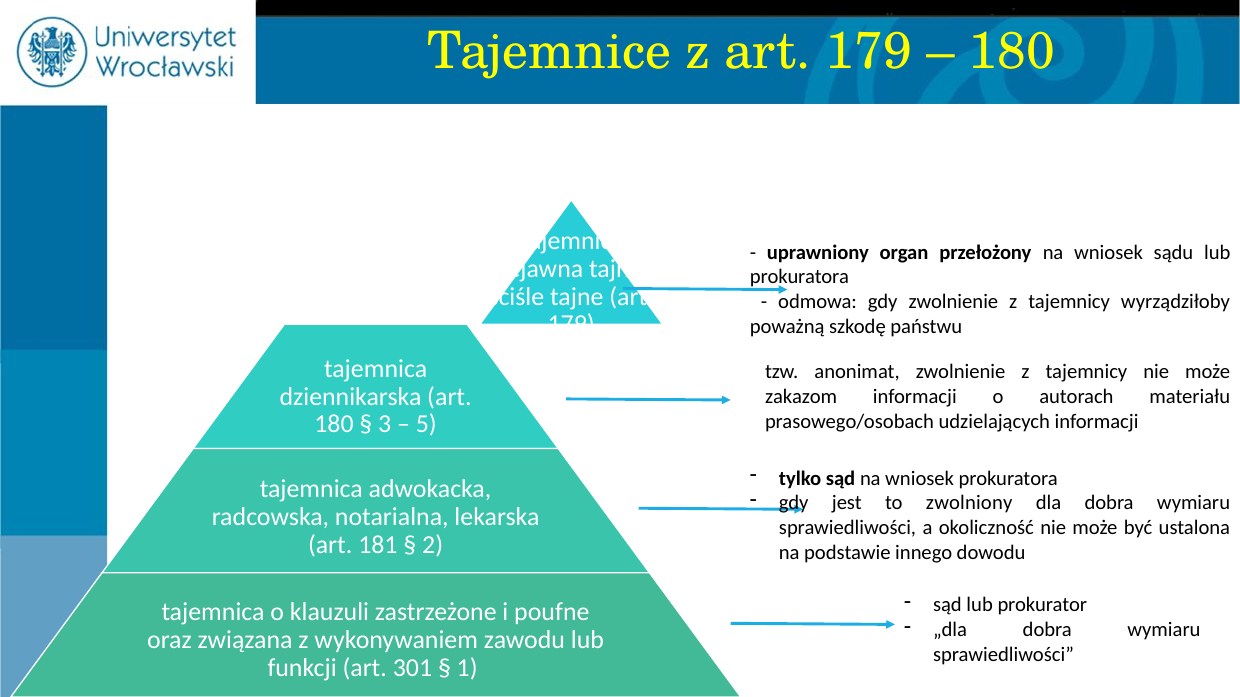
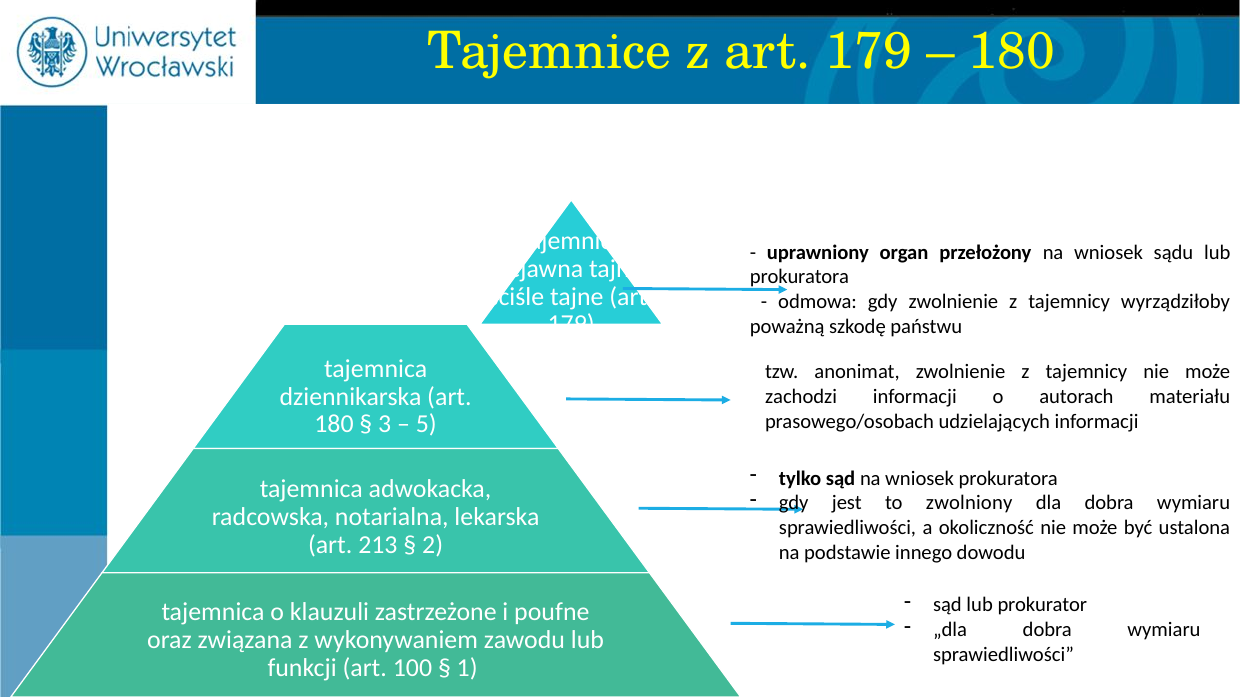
zakazom: zakazom -> zachodzi (801, 397)
181: 181 -> 213 (378, 546)
301: 301 -> 100 (412, 668)
